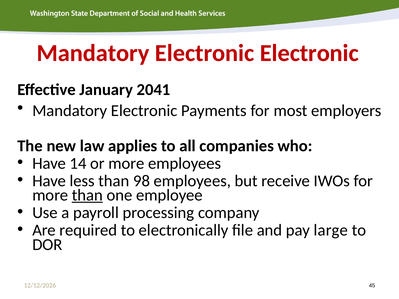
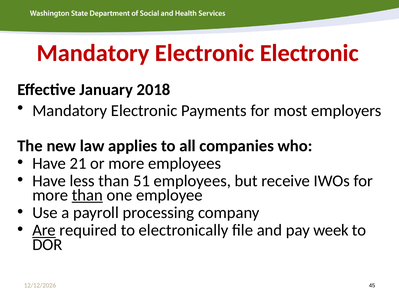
2041: 2041 -> 2018 (154, 90)
14: 14 -> 21 (78, 163)
98: 98 -> 51 (142, 181)
Are underline: none -> present (44, 230)
large: large -> week (331, 230)
